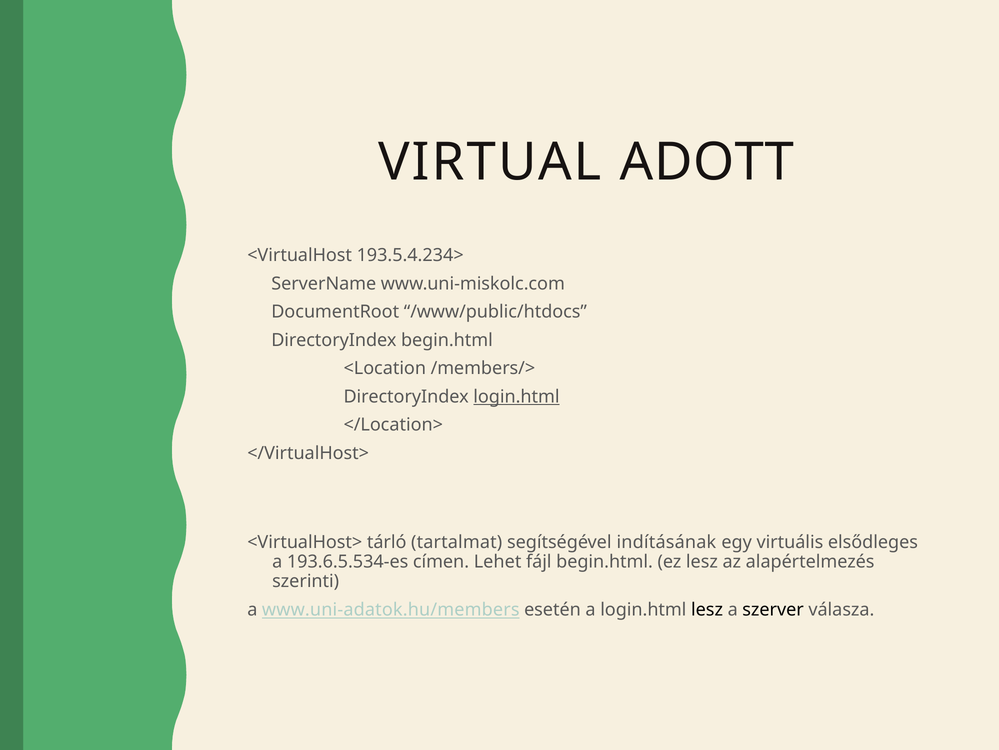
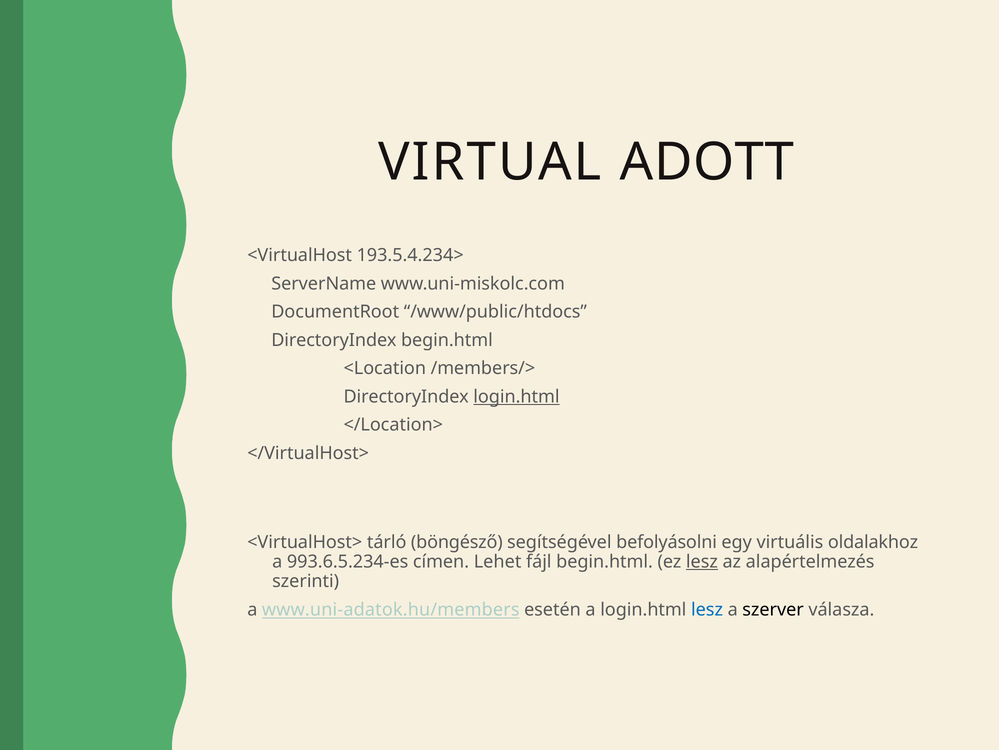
tartalmat: tartalmat -> böngésző (457, 542)
indításának: indításának -> befolyásolni (667, 542)
elsődleges: elsődleges -> oldalakhoz (873, 542)
193.6.5.534-es: 193.6.5.534-es -> 993.6.5.234-es (348, 561)
lesz underline: none -> present (702, 561)
lesz colour: black -> blue (707, 609)
